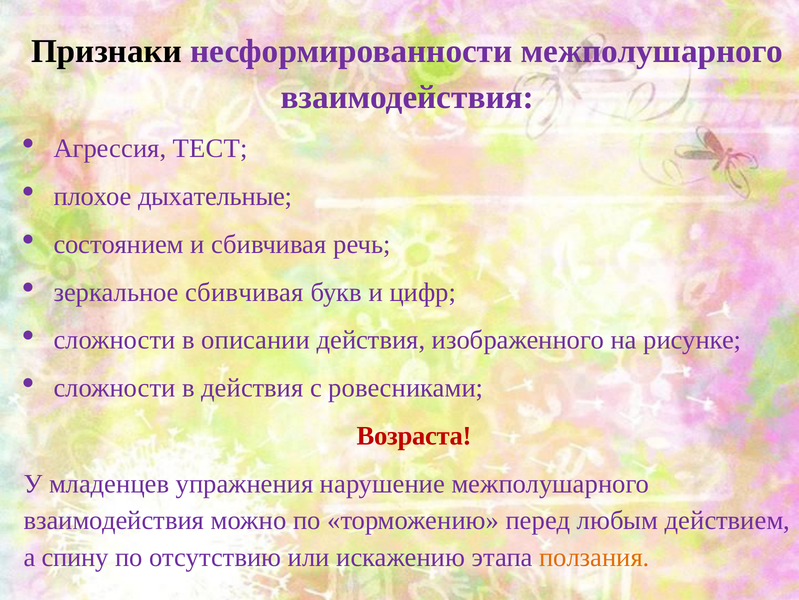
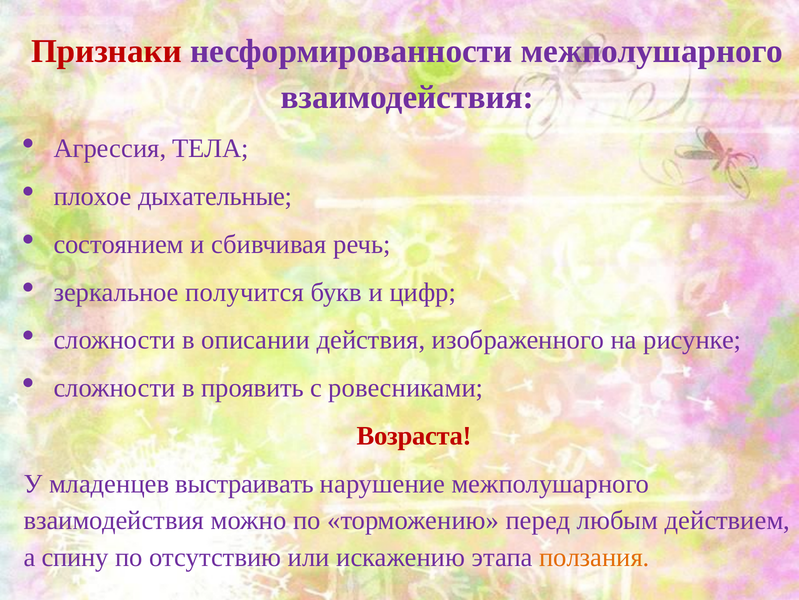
Признаки colour: black -> red (107, 51)
ТЕСТ: ТЕСТ -> ТЕЛА (211, 148)
зеркальное сбивчивая: сбивчивая -> получится (245, 292)
в действия: действия -> проявить (253, 388)
упражнения: упражнения -> выстраивать (245, 483)
